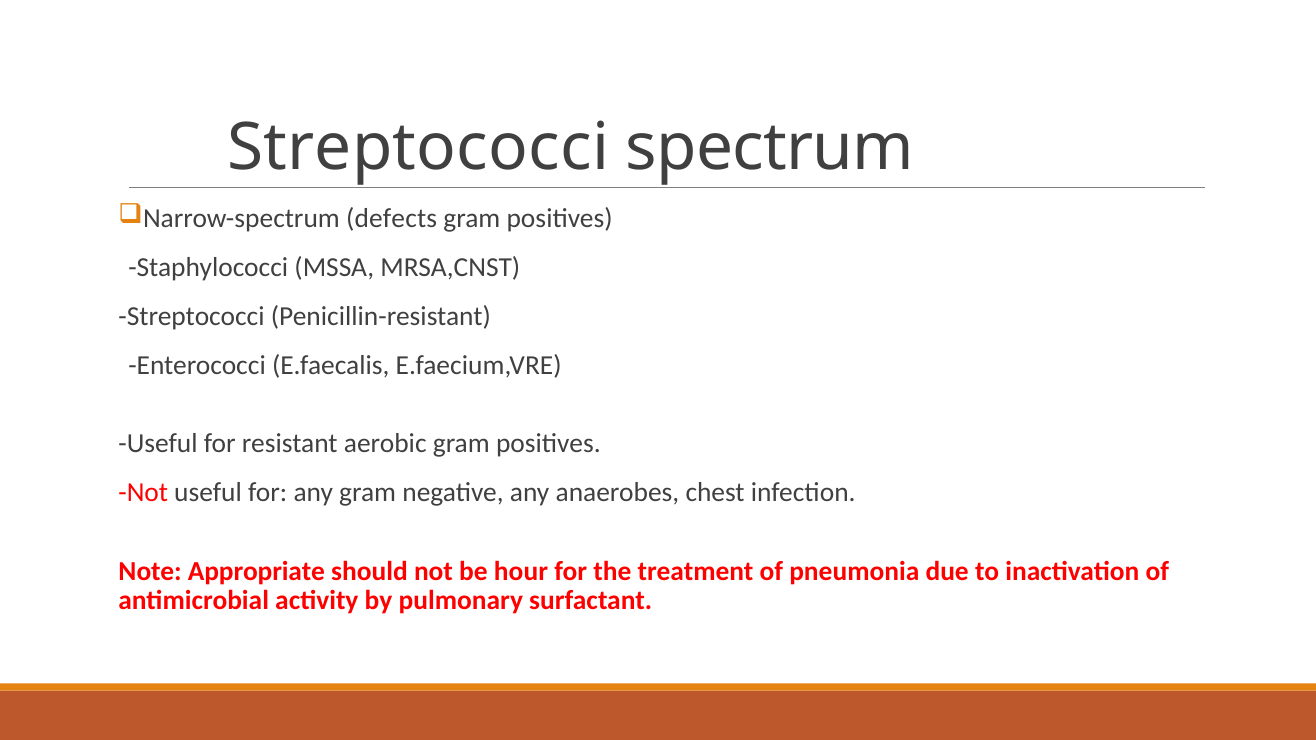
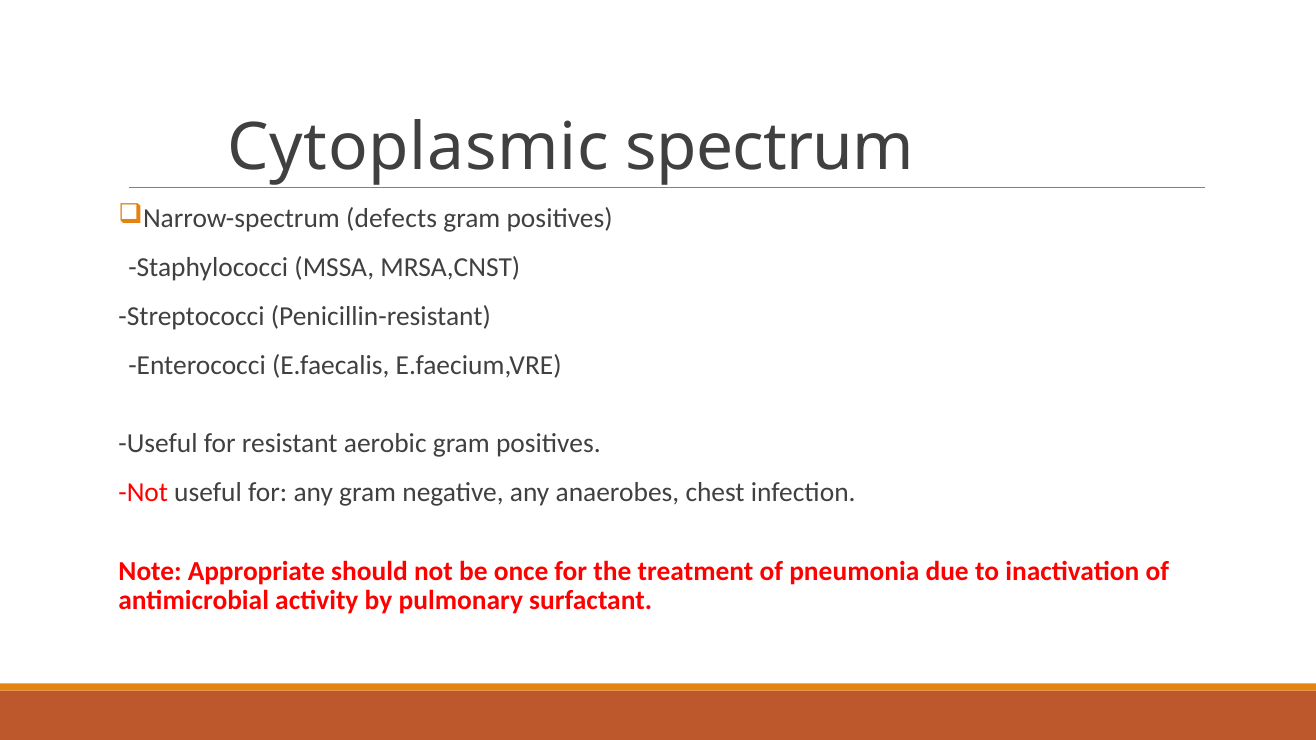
Streptococci: Streptococci -> Cytoplasmic (418, 147)
hour: hour -> once (521, 571)
